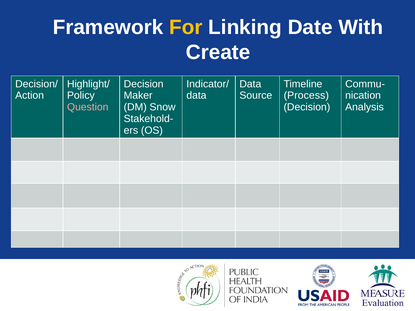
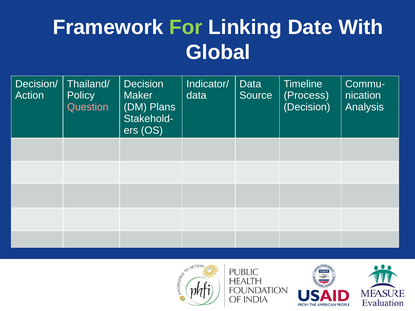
For colour: yellow -> light green (186, 27)
Create: Create -> Global (218, 52)
Highlight/: Highlight/ -> Thailand/ (88, 84)
Snow: Snow -> Plans (163, 107)
